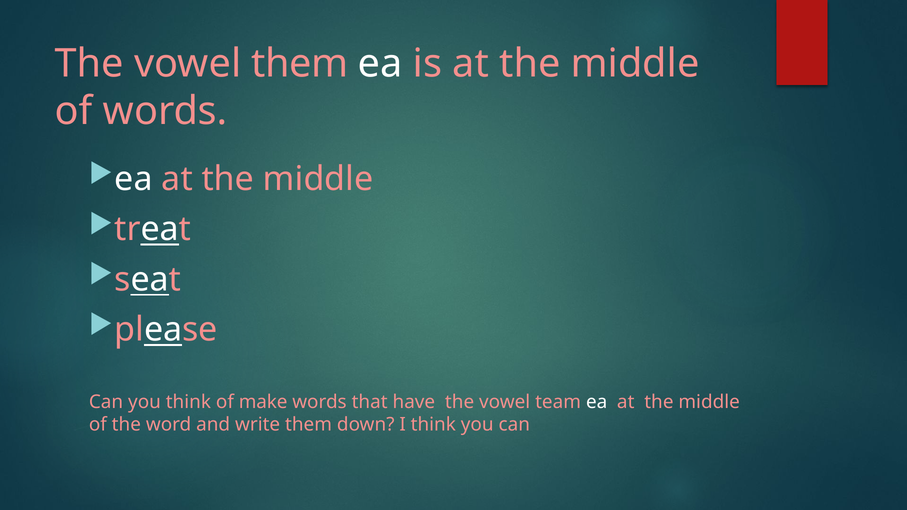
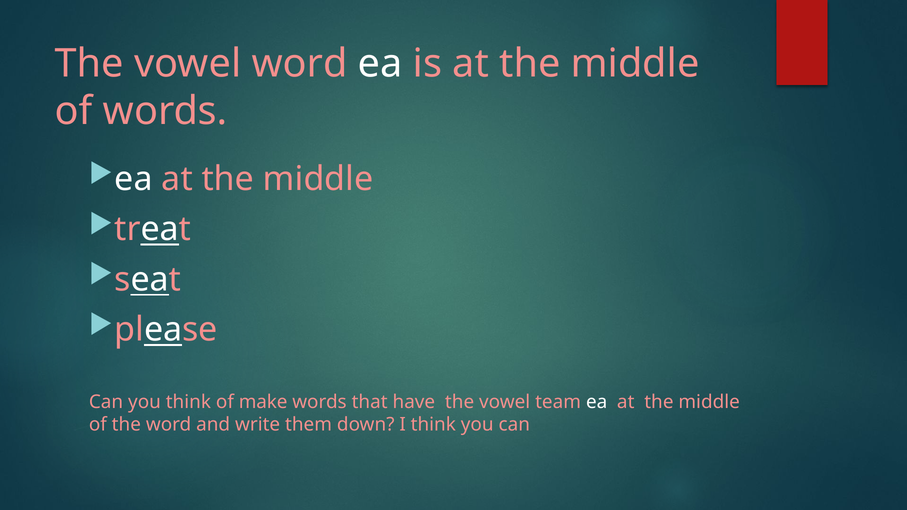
vowel them: them -> word (300, 64)
